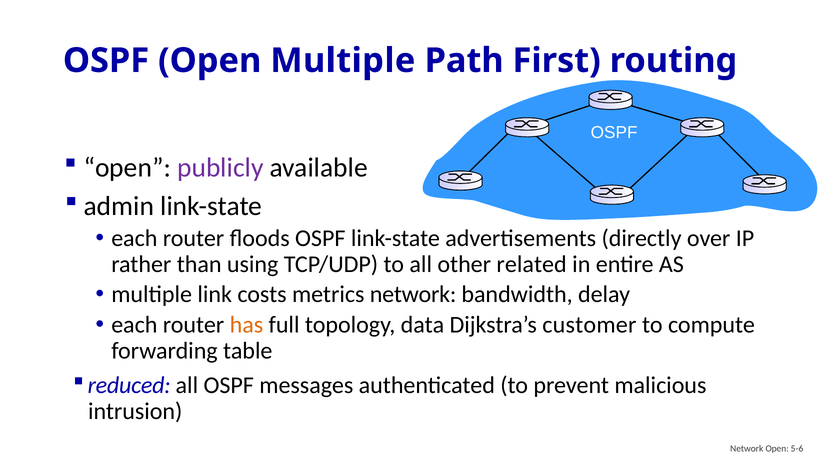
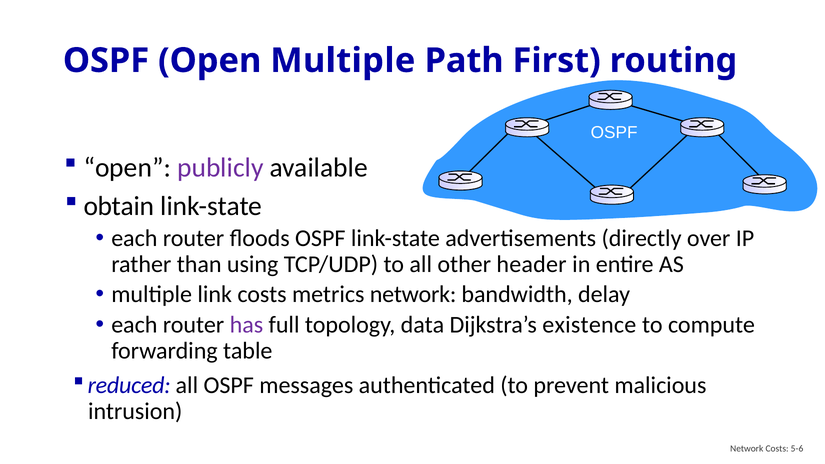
admin: admin -> obtain (119, 206)
related: related -> header (532, 264)
has colour: orange -> purple (246, 325)
customer: customer -> existence (589, 325)
Network Open: Open -> Costs (777, 449)
